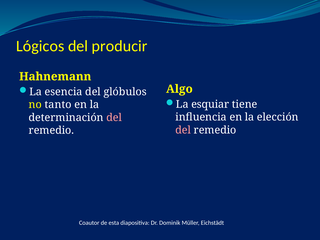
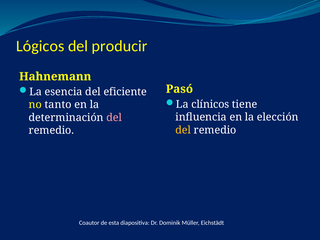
Algo: Algo -> Pasó (179, 89)
glóbulos: glóbulos -> eficiente (125, 92)
esquiar: esquiar -> clínicos (210, 104)
del colour: pink -> yellow (183, 130)
